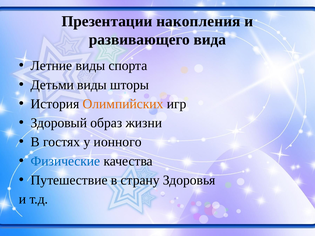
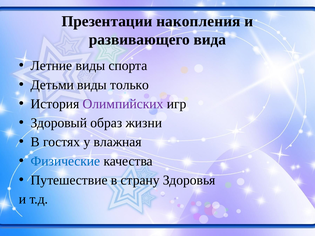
шторы: шторы -> только (130, 85)
Олимпийских colour: orange -> purple (123, 104)
ионного: ионного -> влажная (118, 142)
